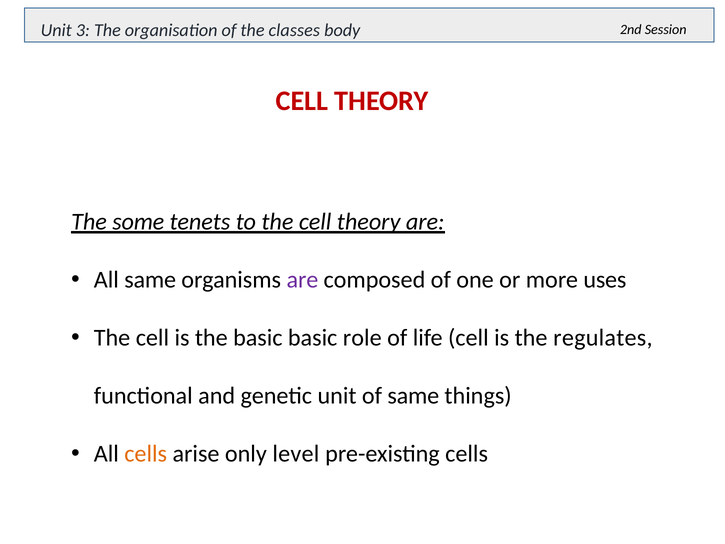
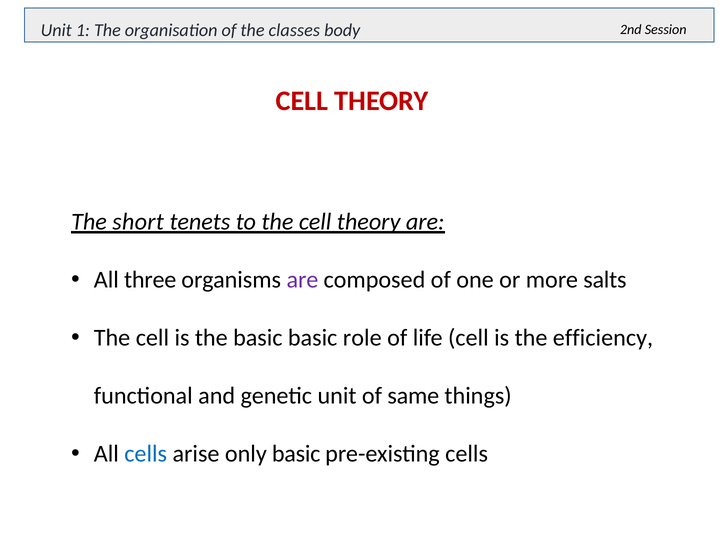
3: 3 -> 1 (83, 30)
some: some -> short (138, 222)
All same: same -> three (150, 280)
uses: uses -> salts (605, 280)
regulates: regulates -> efficiency (603, 338)
cells colour: orange -> blue (146, 454)
only level: level -> basic (296, 454)
